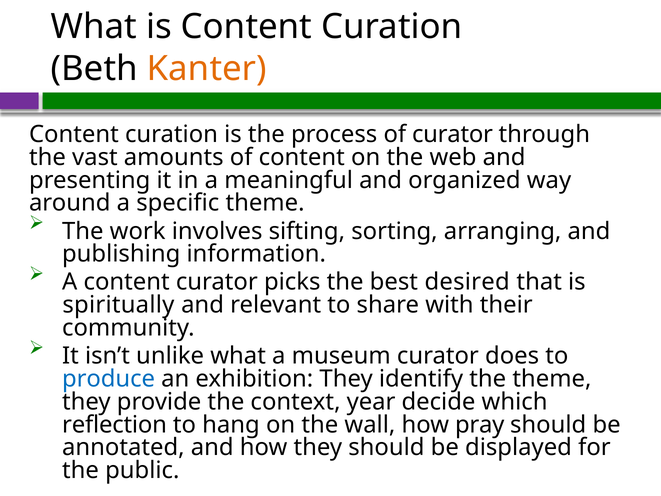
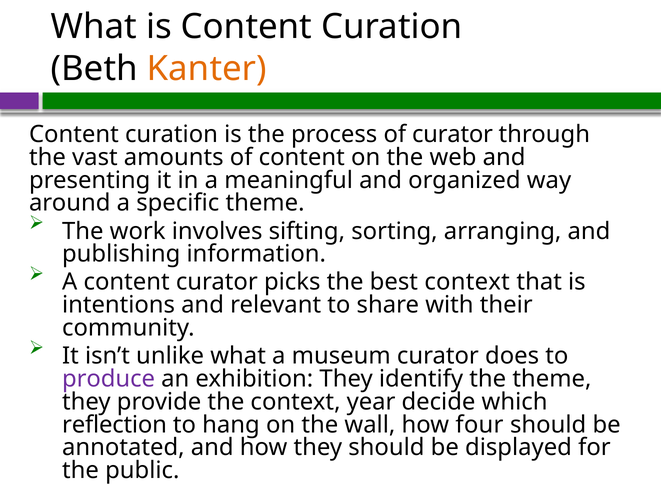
best desired: desired -> context (467, 282)
spiritually: spiritually -> intentions (119, 305)
produce colour: blue -> purple (109, 379)
pray: pray -> four (479, 424)
